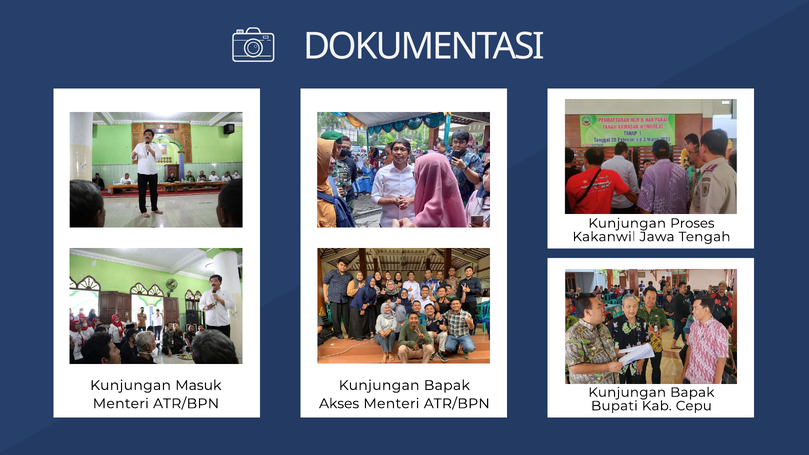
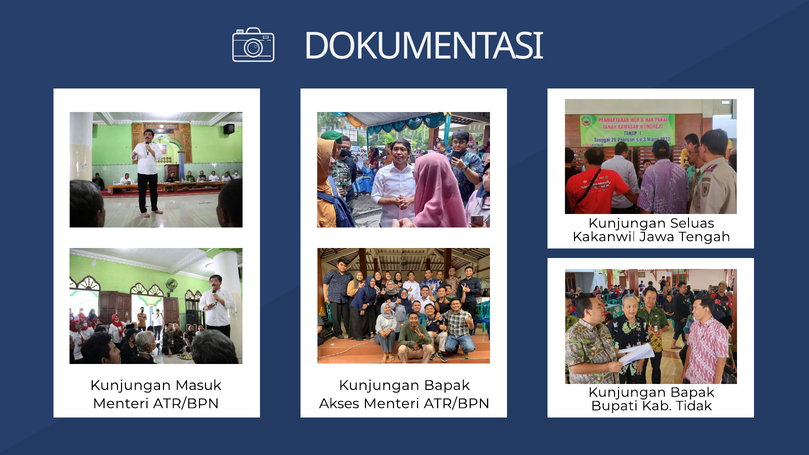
Proses: Proses -> Seluas (692, 223)
Cepu: Cepu -> Tidak (694, 406)
